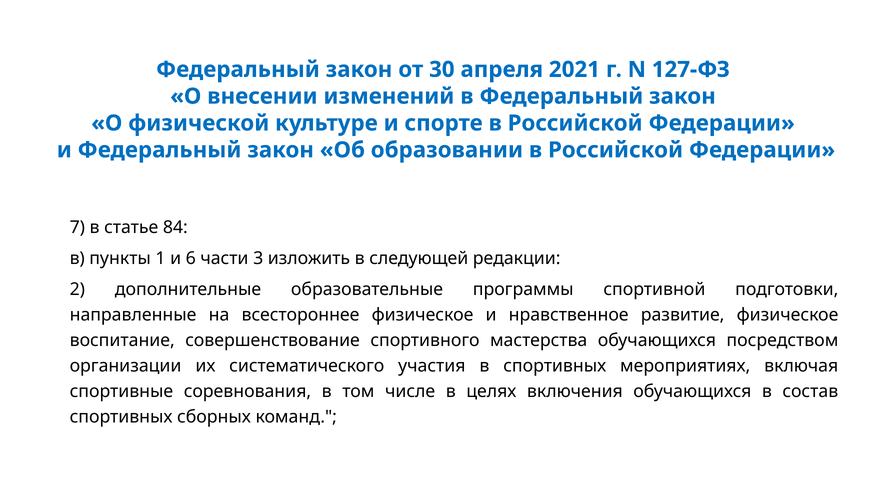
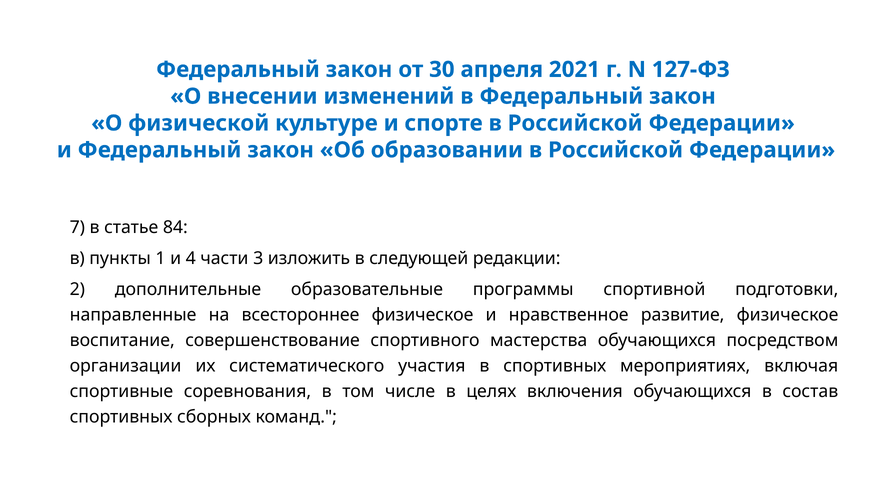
6: 6 -> 4 (191, 259)
